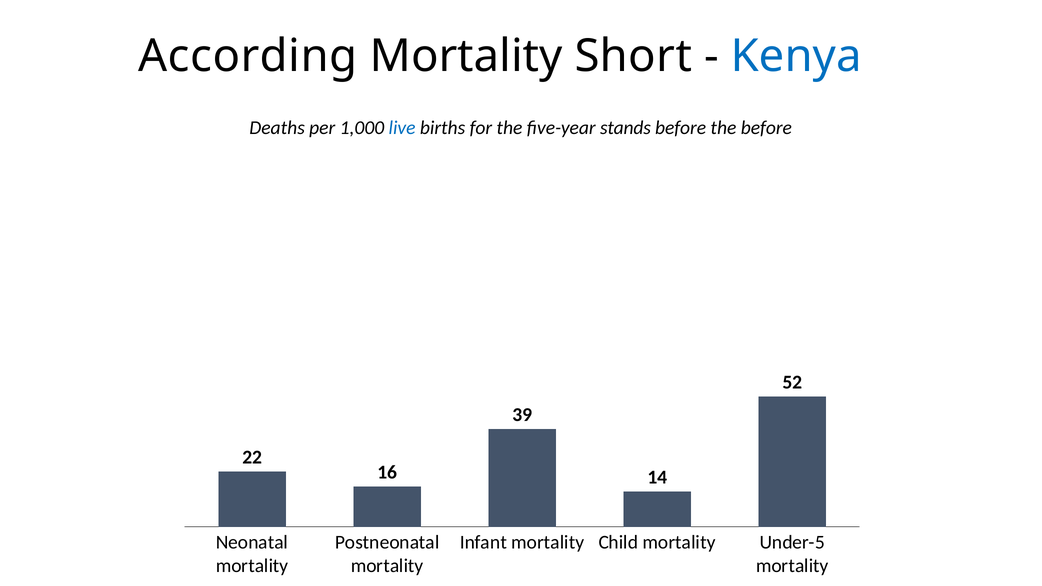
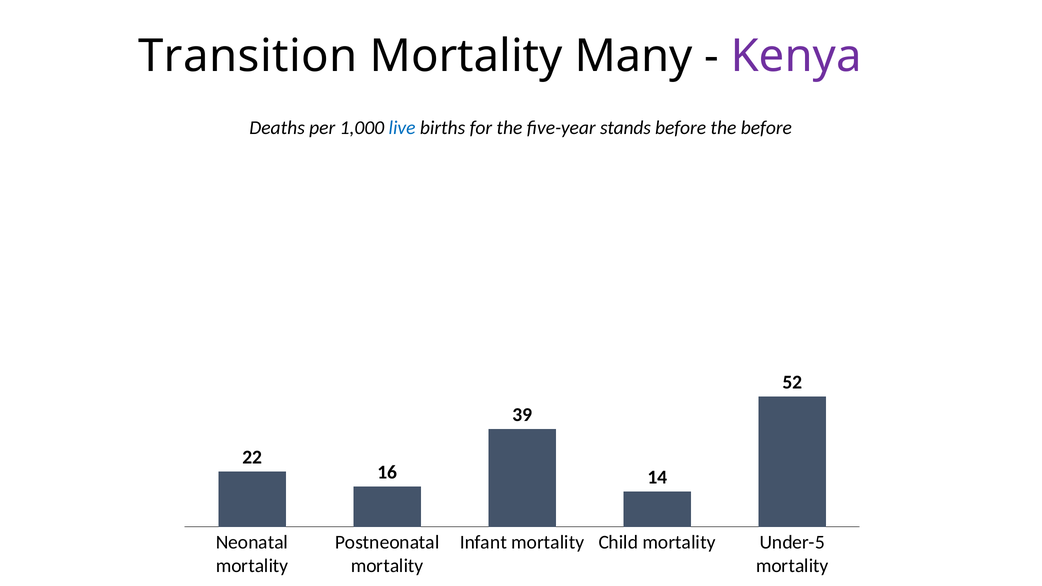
According: According -> Transition (248, 56)
Short: Short -> Many (634, 56)
Kenya colour: blue -> purple (796, 56)
